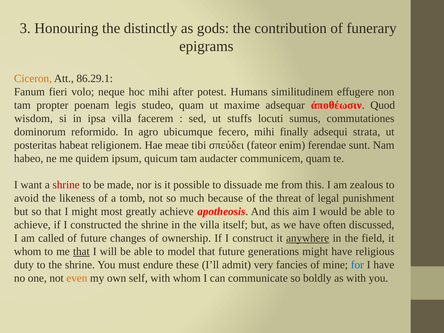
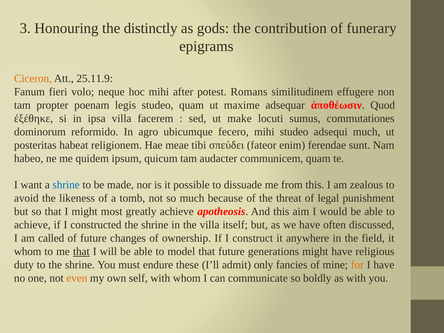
86.29.1: 86.29.1 -> 25.11.9 (95, 78)
Humans: Humans -> Romans (249, 92)
wisdom: wisdom -> ἐξέθηκε (34, 118)
stuffs: stuffs -> make (240, 118)
mihi finally: finally -> studeo (294, 132)
adsequi strata: strata -> much (367, 132)
shrine colour: red -> blue (66, 185)
anywhere underline: present -> none (308, 238)
very: very -> only (264, 265)
for colour: blue -> orange (357, 265)
